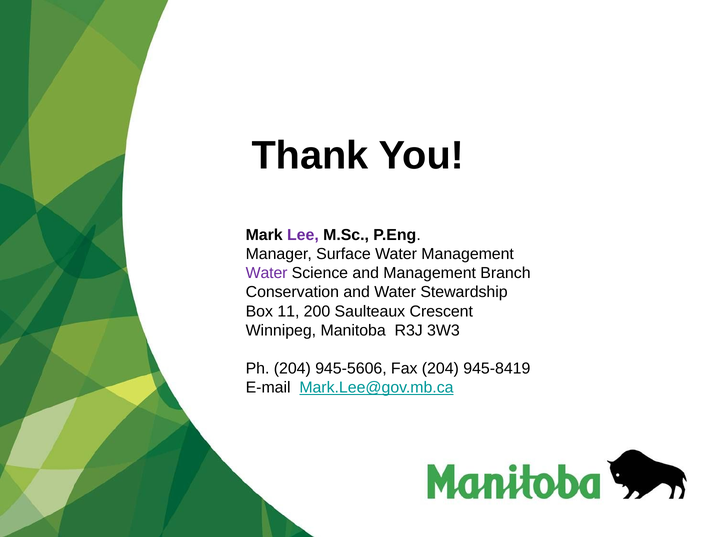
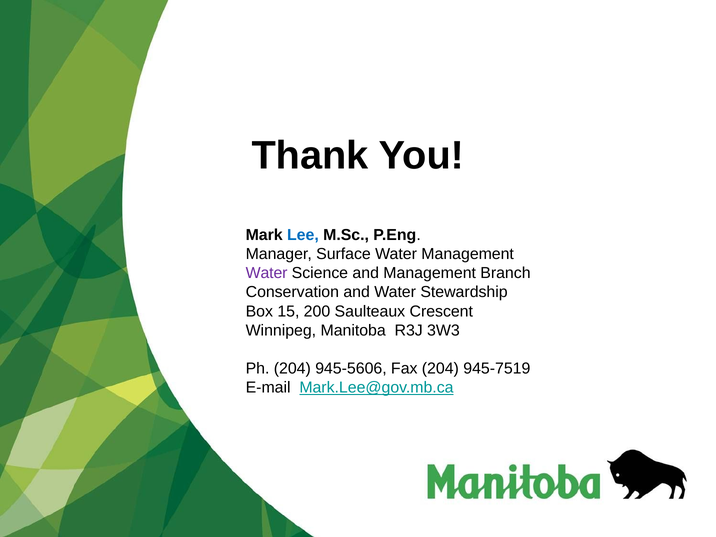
Lee colour: purple -> blue (303, 235)
11: 11 -> 15 (288, 311)
945-8419: 945-8419 -> 945-7519 (497, 369)
